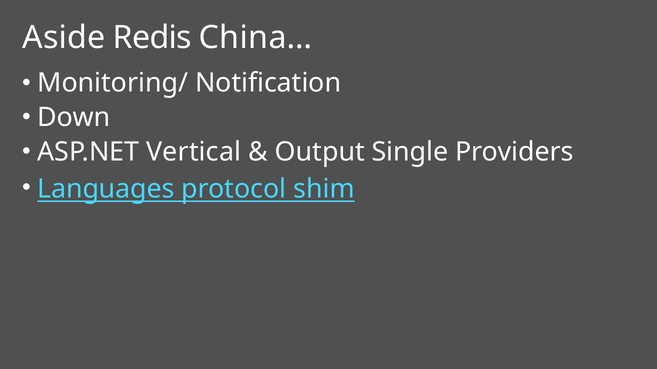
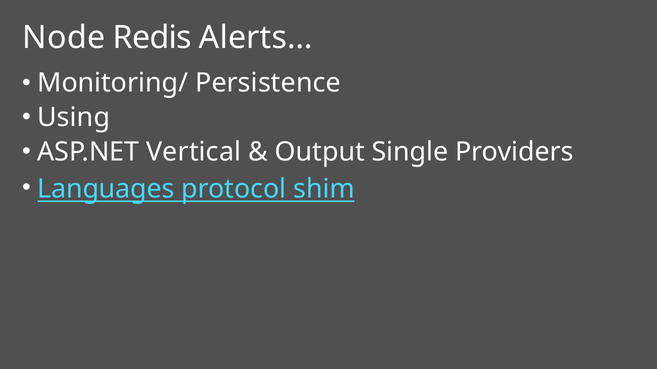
Aside: Aside -> Node (64, 38)
China…: China… -> Alerts… (256, 38)
Notification: Notification -> Persistence (268, 83)
Down: Down -> Using (74, 118)
